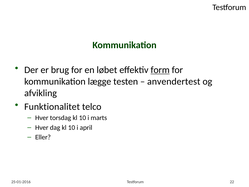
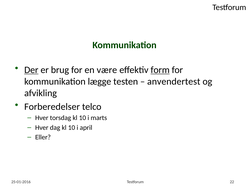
Der underline: none -> present (31, 70)
løbet: løbet -> være (107, 70)
Funktionalitet: Funktionalitet -> Forberedelser (52, 107)
